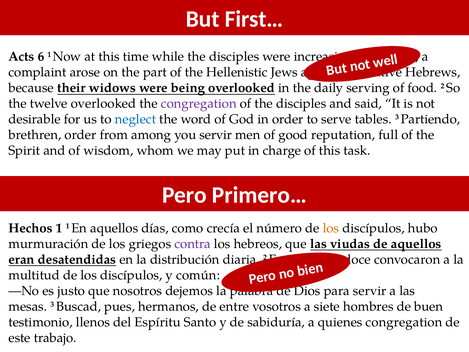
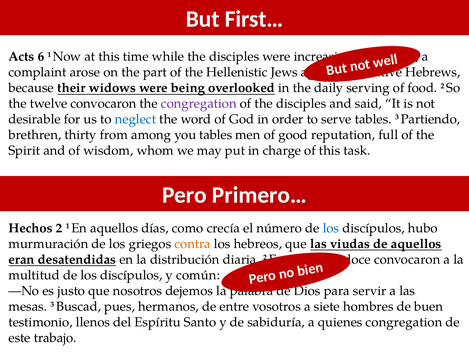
twelve overlooked: overlooked -> convocaron (104, 104)
brethren order: order -> thirty (81, 135)
you servir: servir -> tables (216, 135)
Hechos 1: 1 -> 2 (59, 228)
los colour: orange -> blue (331, 228)
contra colour: purple -> orange (193, 244)
